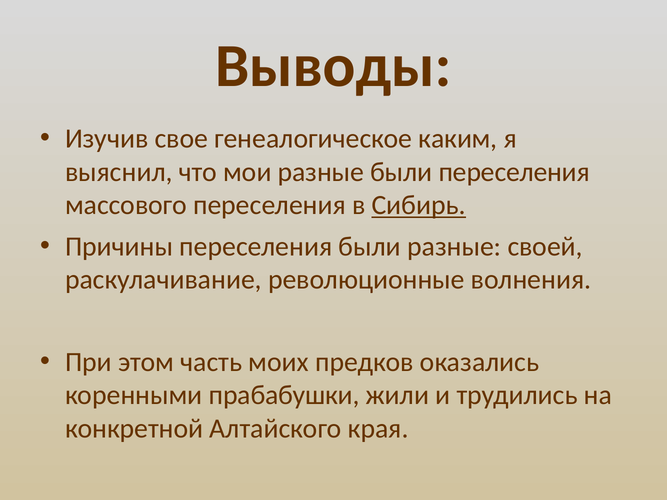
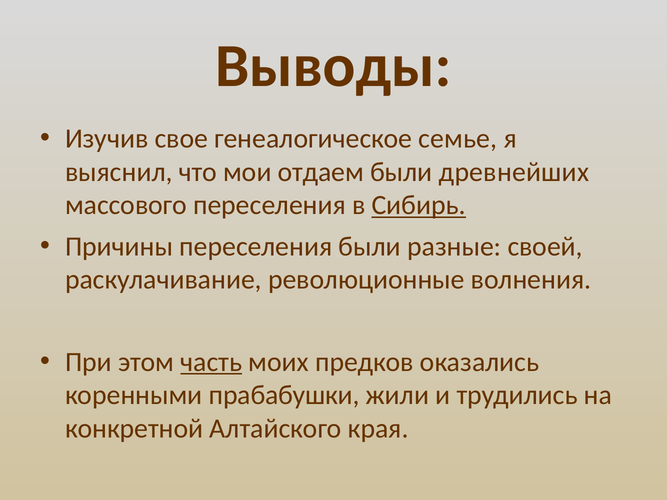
каким: каким -> семье (458, 139)
мои разные: разные -> отдаем (321, 172)
были переселения: переселения -> древнейших (514, 172)
часть underline: none -> present (211, 362)
